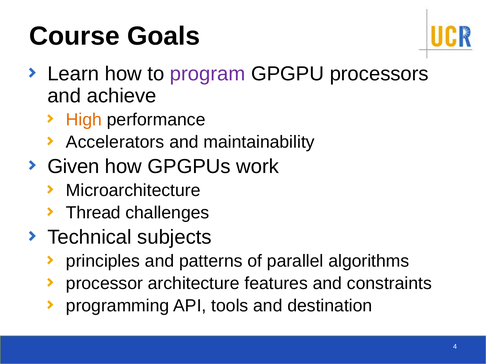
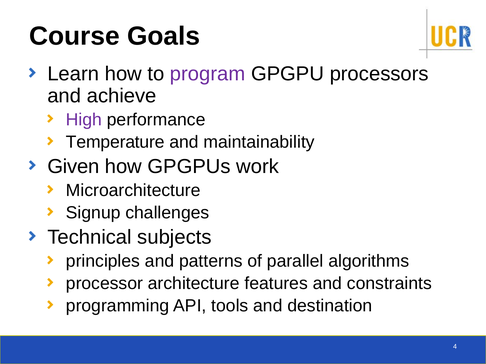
High colour: orange -> purple (84, 120)
Accelerators: Accelerators -> Temperature (115, 142)
Thread: Thread -> Signup (93, 213)
